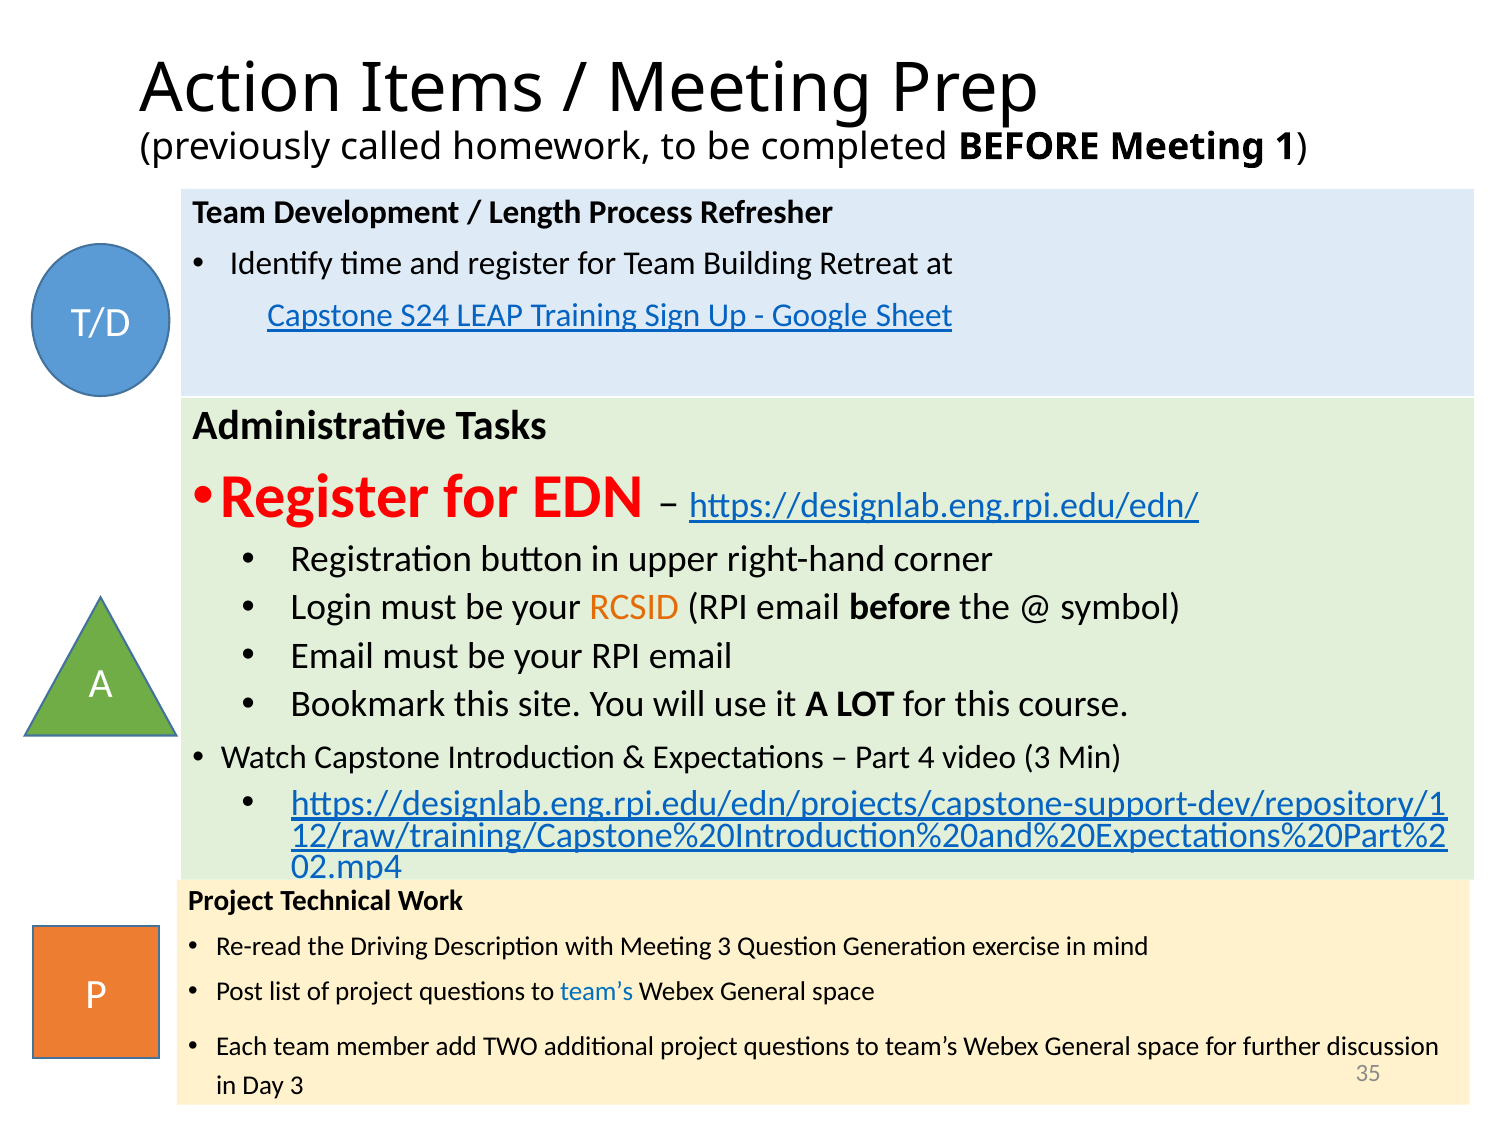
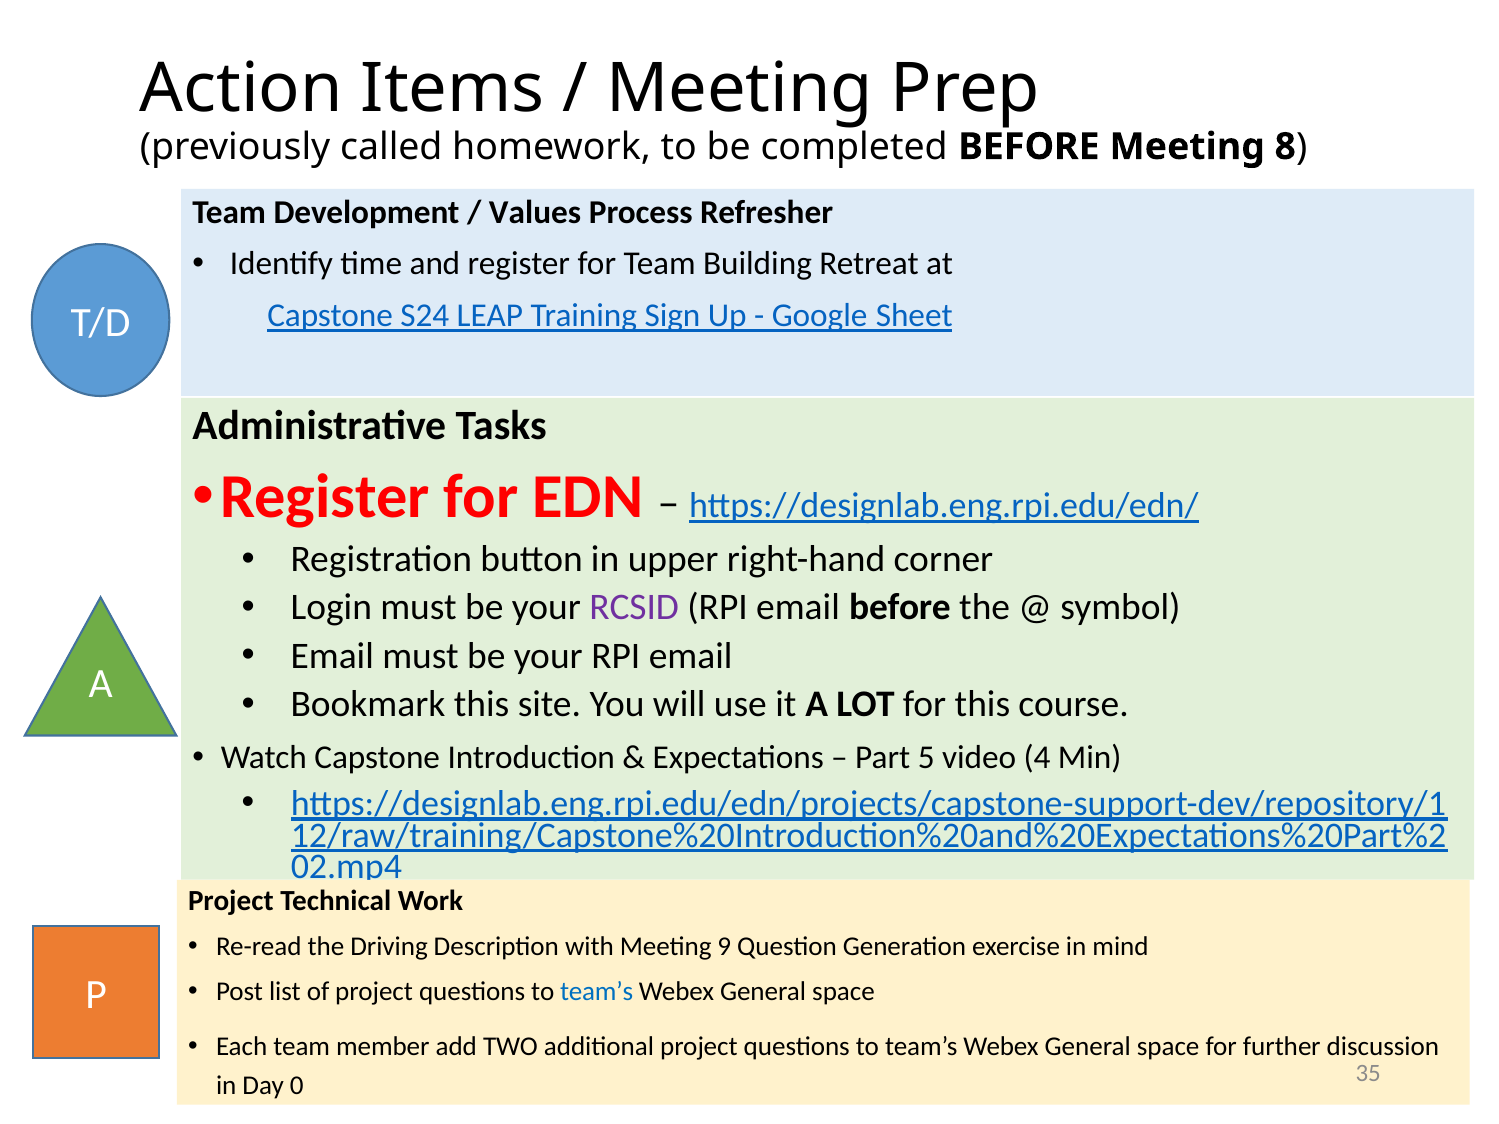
1: 1 -> 8 (1285, 147)
Length: Length -> Values (535, 212)
RCSID colour: orange -> purple (634, 608)
4: 4 -> 5 (926, 758)
video 3: 3 -> 4 (1037, 758)
Meeting 3: 3 -> 9 (724, 947)
Day 3: 3 -> 0 (297, 1086)
